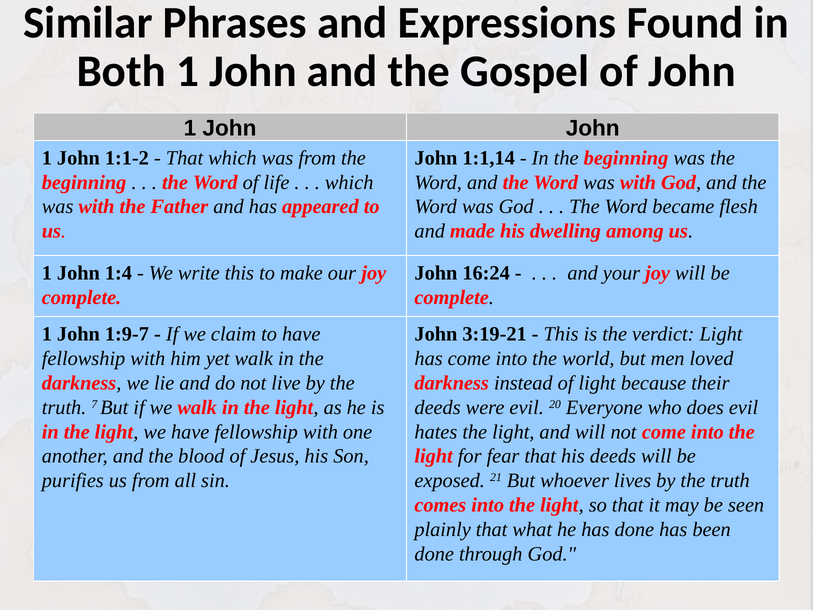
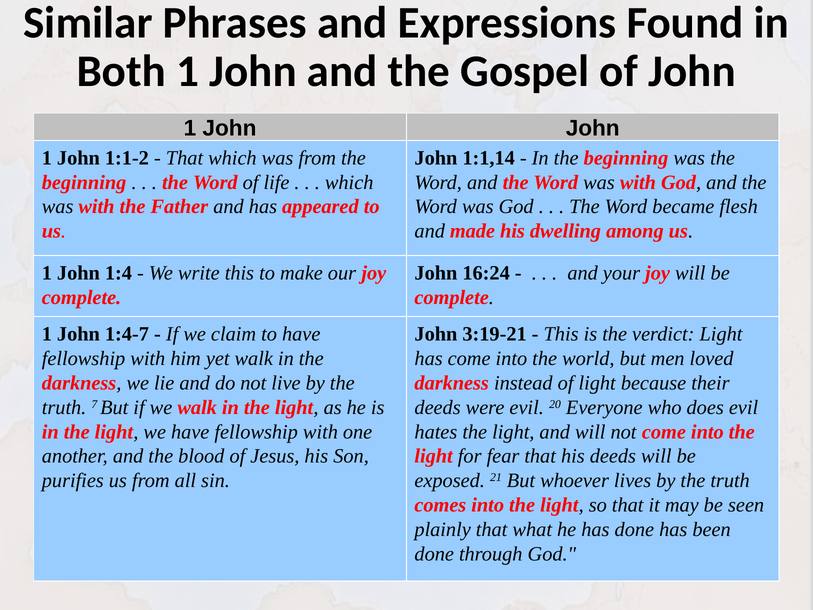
1:9-7: 1:9-7 -> 1:4-7 (127, 334)
